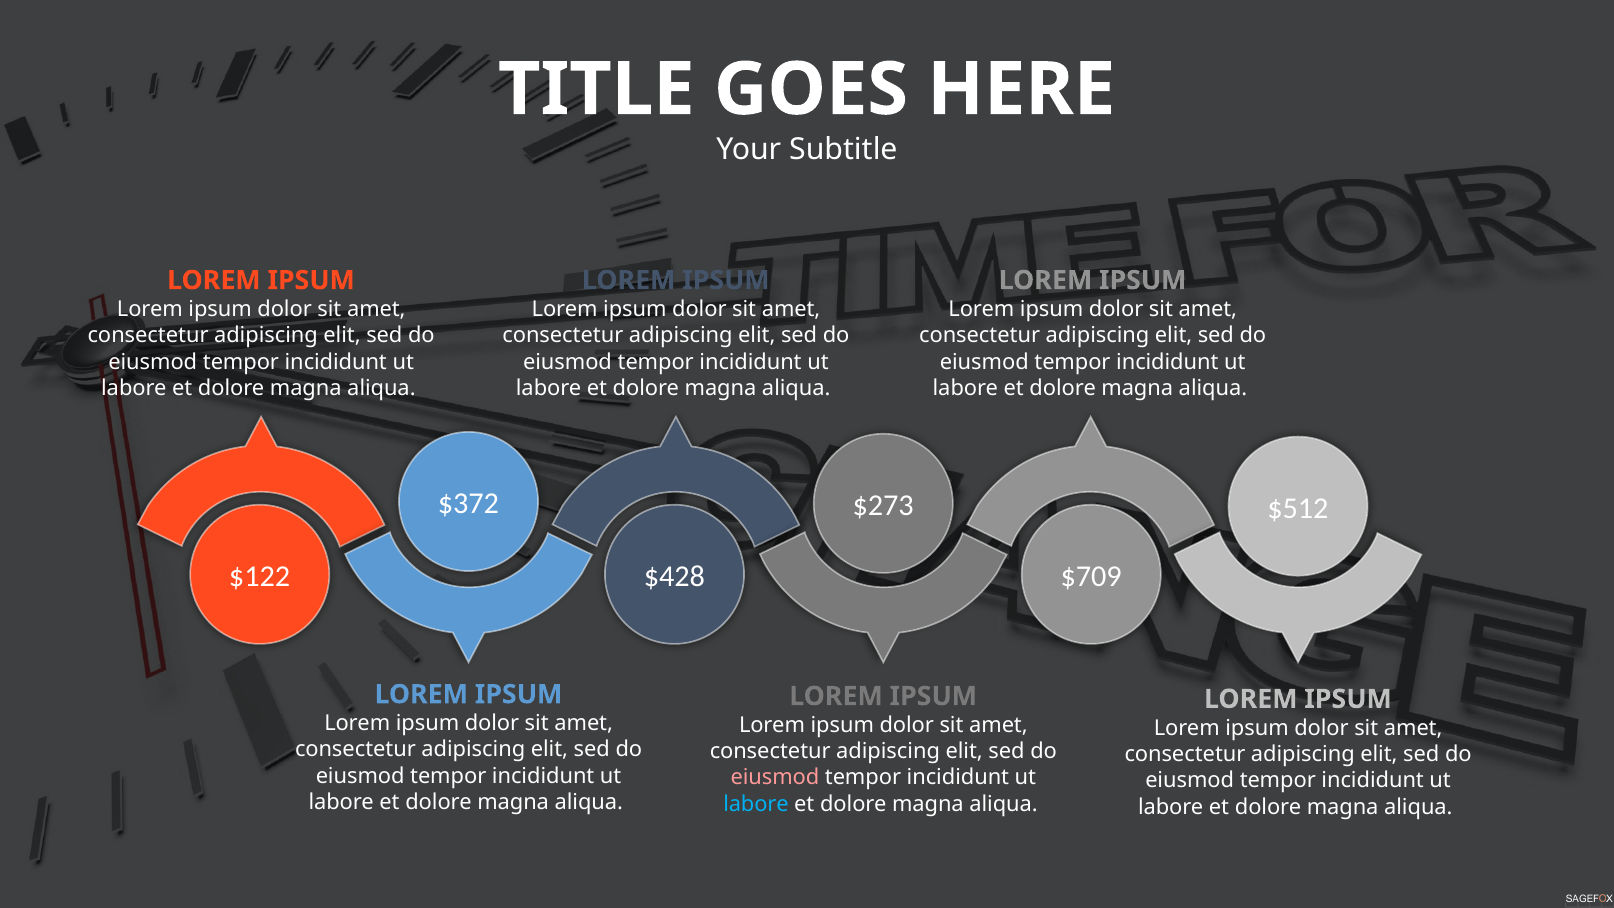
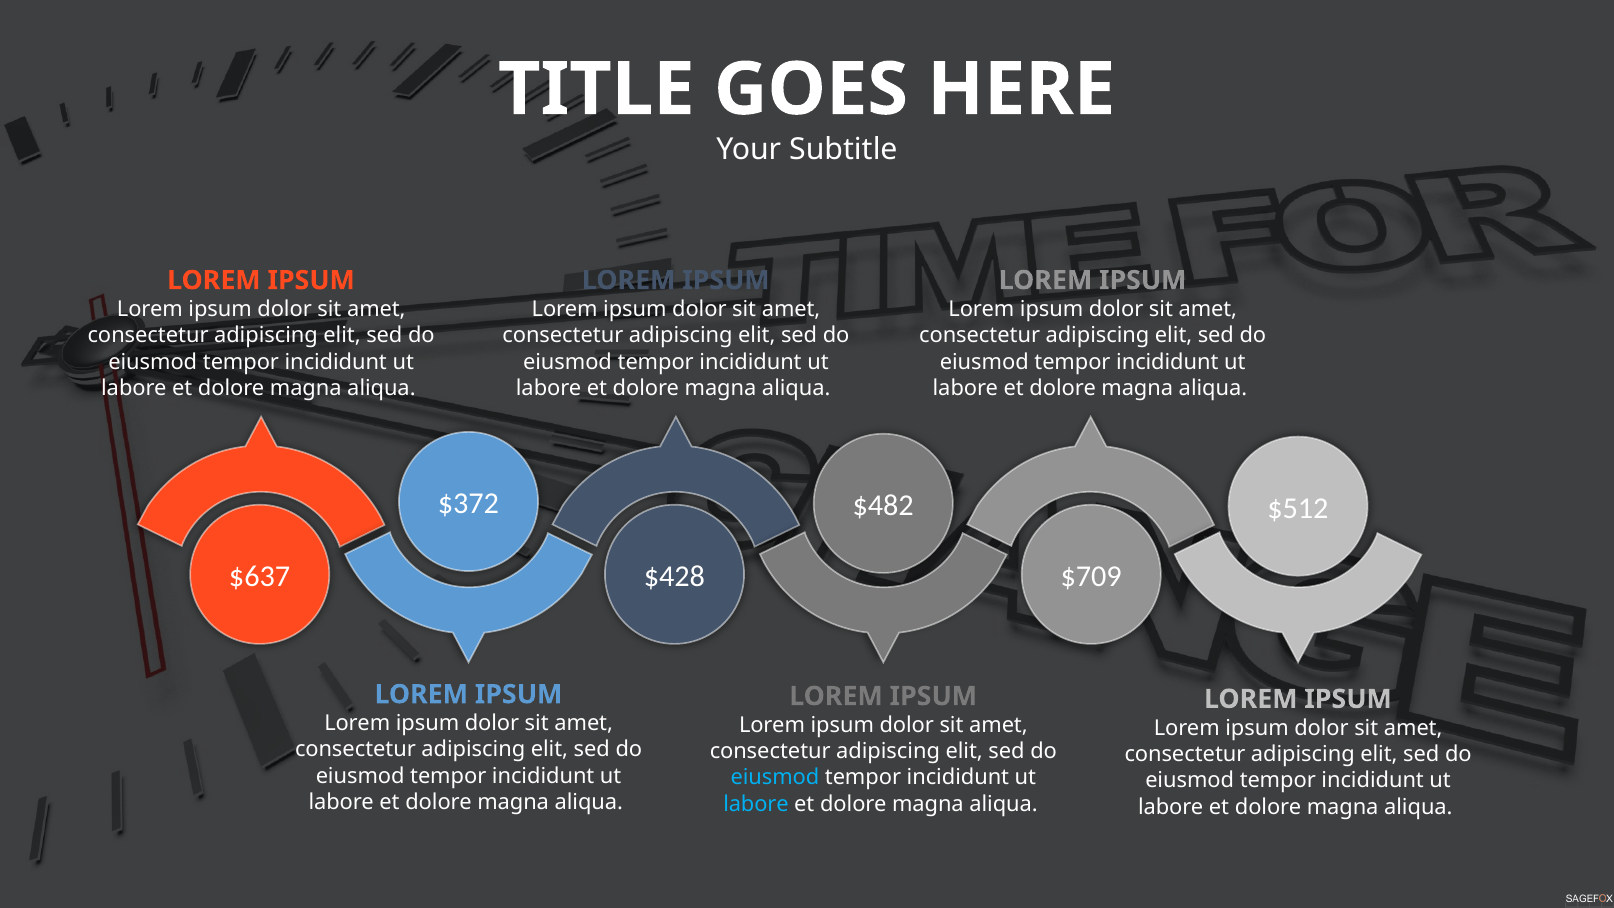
$273: $273 -> $482 (883, 505)
$122: $122 -> $637 (260, 576)
eiusmod colour: pink -> light blue (775, 778)
